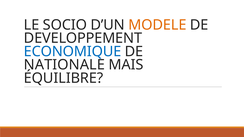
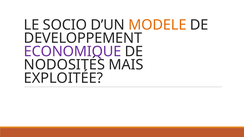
ECONOMIQUE colour: blue -> purple (73, 52)
NATIONALE: NATIONALE -> NODOSITÉS (64, 65)
ÉQUILIBRE: ÉQUILIBRE -> EXPLOITÉE (63, 78)
